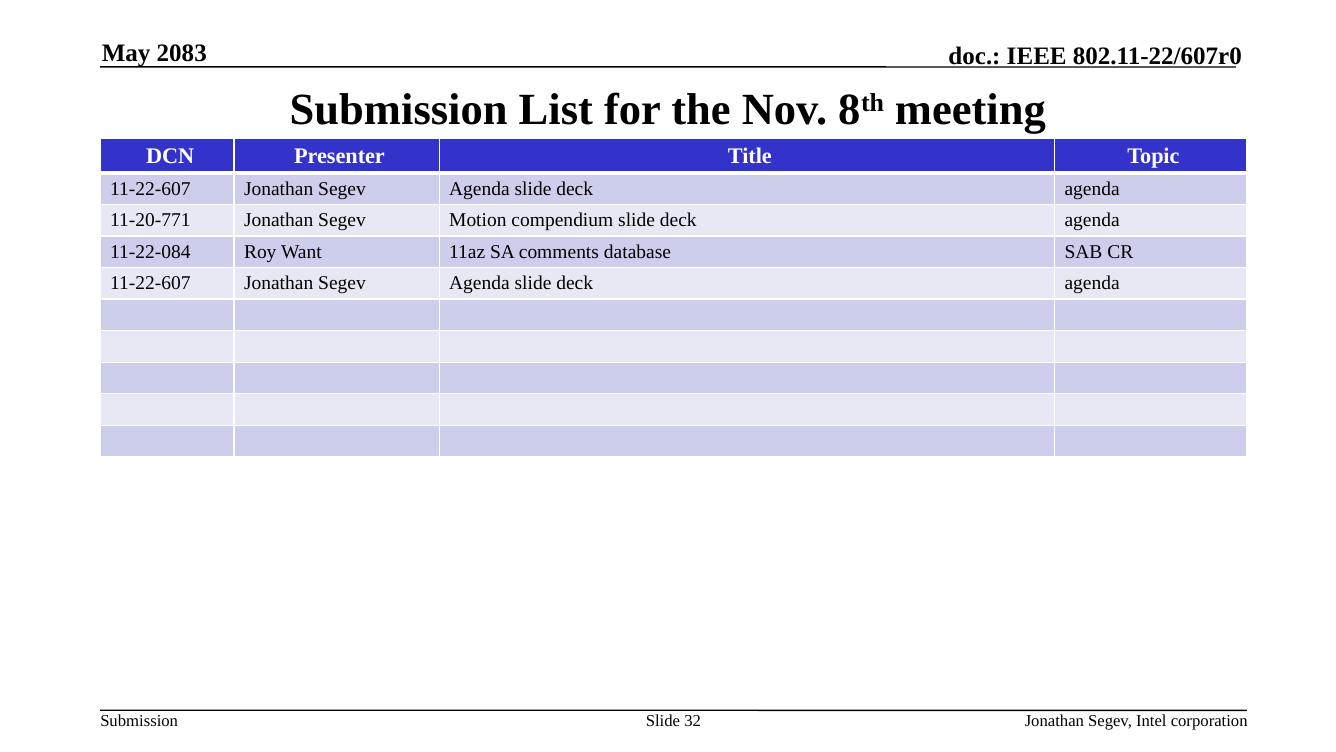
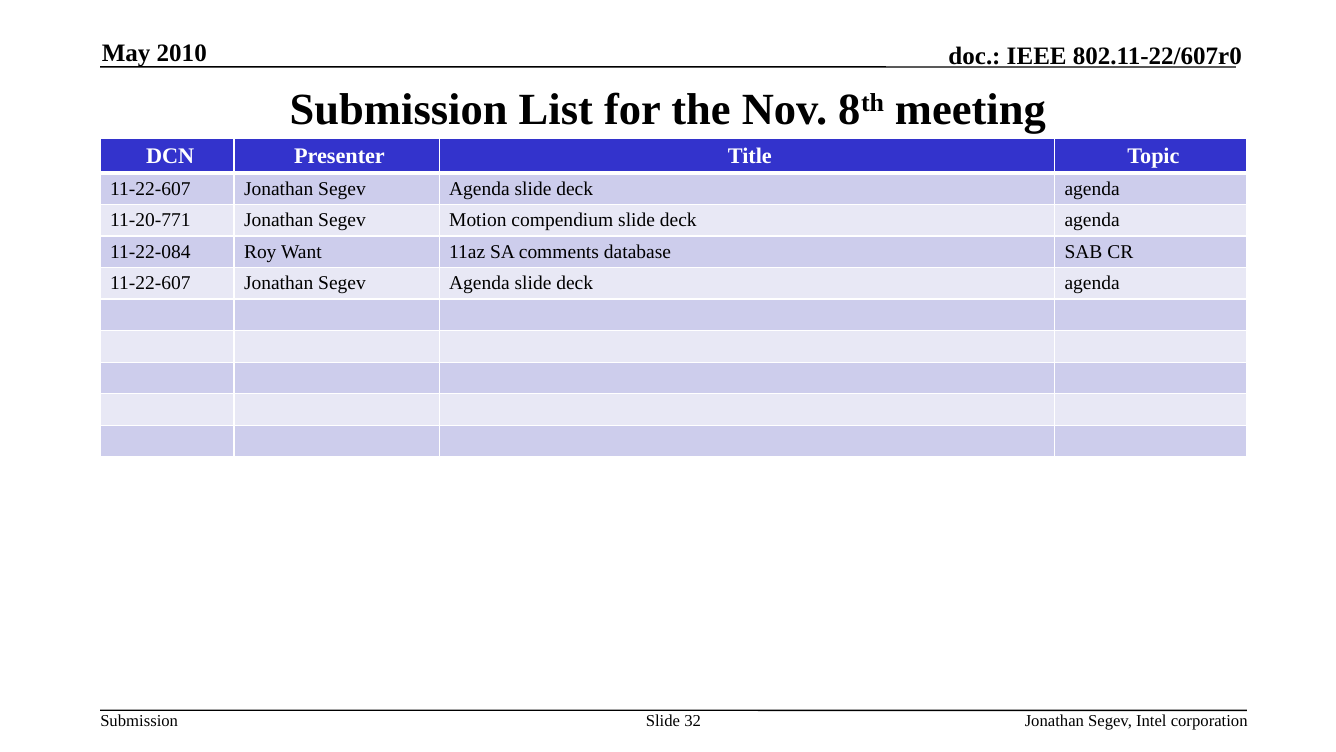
2083: 2083 -> 2010 (182, 53)
